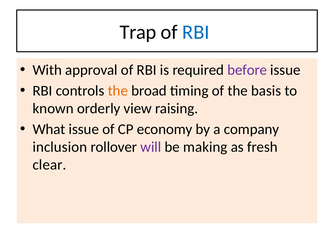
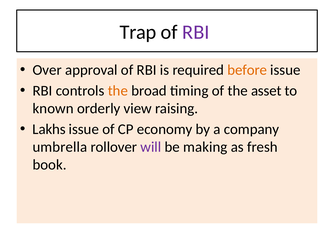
RBI colour: blue -> purple (196, 32)
With: With -> Over (47, 70)
before colour: purple -> orange (247, 70)
basis: basis -> asset (266, 91)
What: What -> Lakhs (49, 129)
inclusion: inclusion -> umbrella (60, 147)
clear: clear -> book (50, 165)
